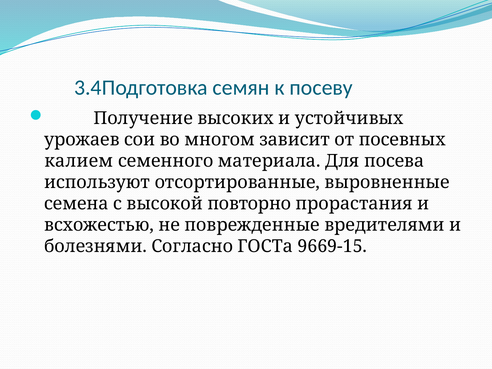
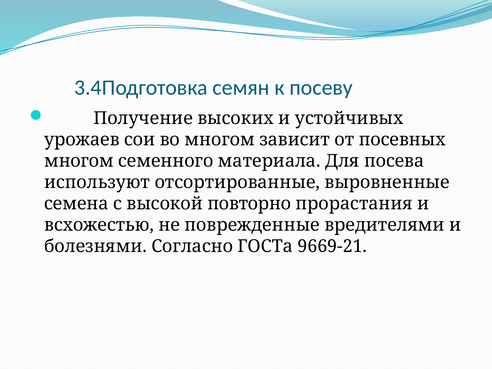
калием: калием -> многом (79, 161)
9669-15: 9669-15 -> 9669-21 (332, 246)
